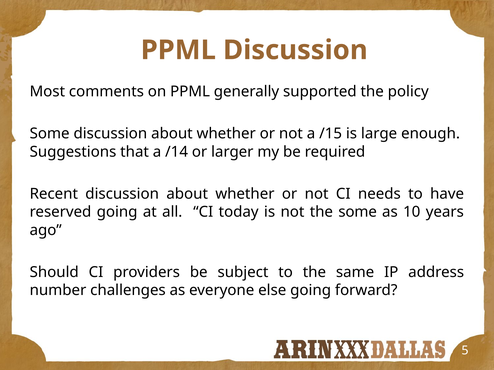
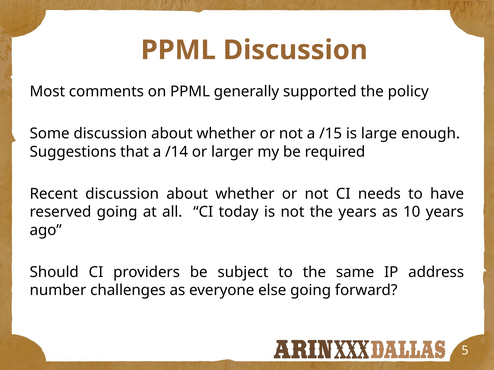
the some: some -> years (358, 212)
